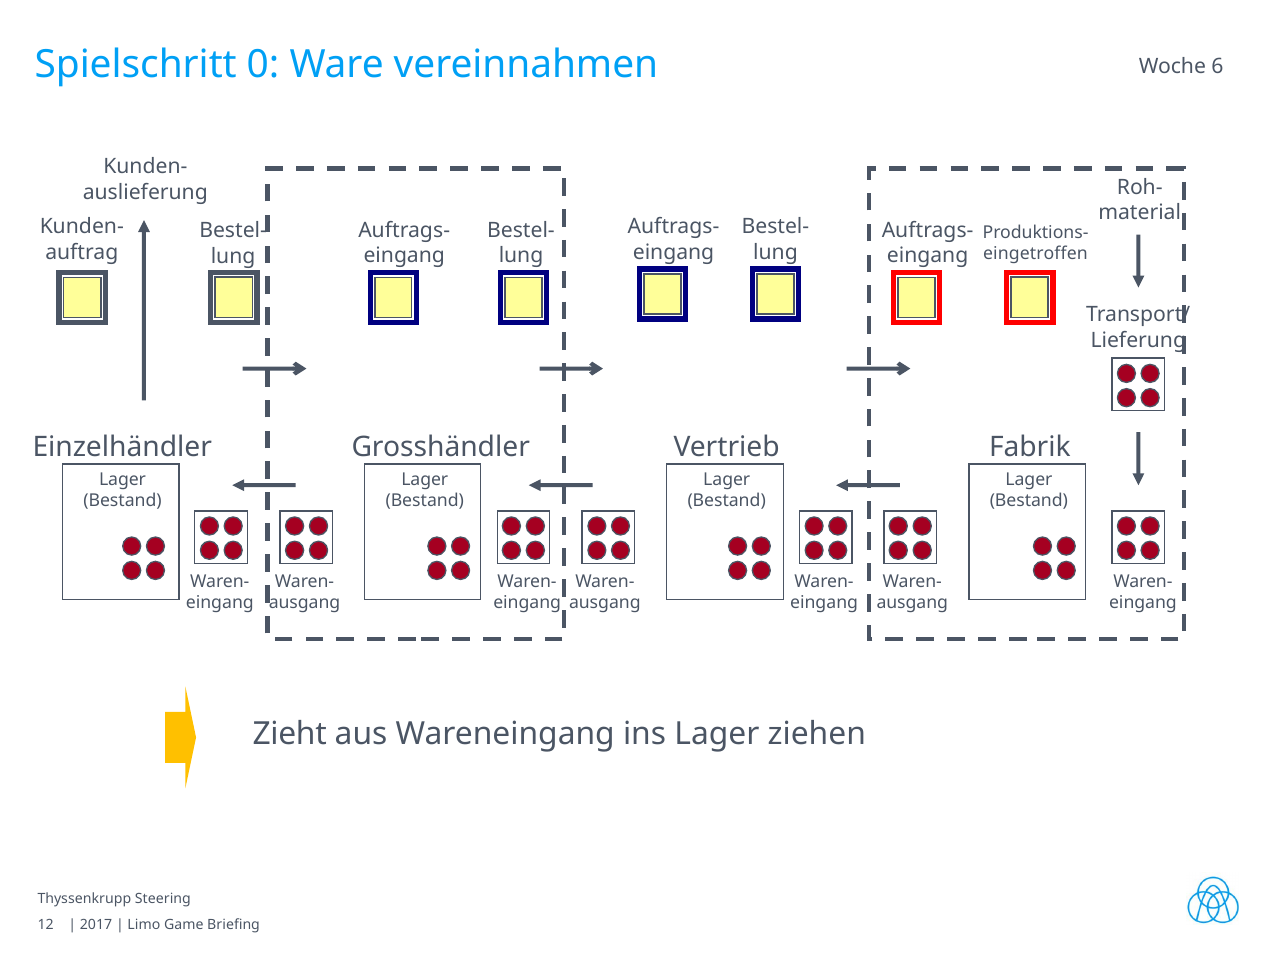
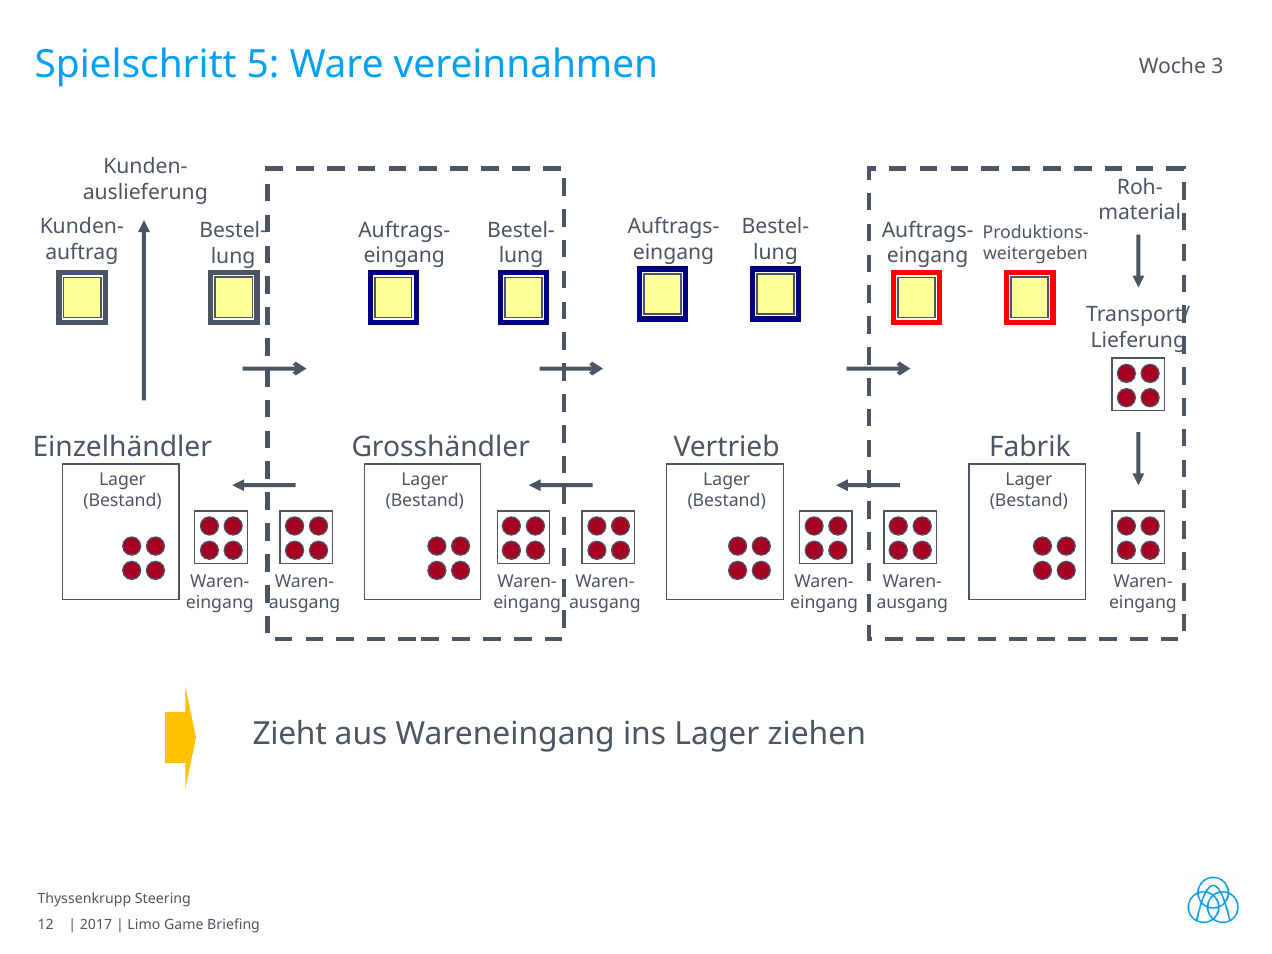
0: 0 -> 5 (263, 64)
6: 6 -> 3 (1217, 67)
eingetroffen: eingetroffen -> weitergeben (1035, 254)
